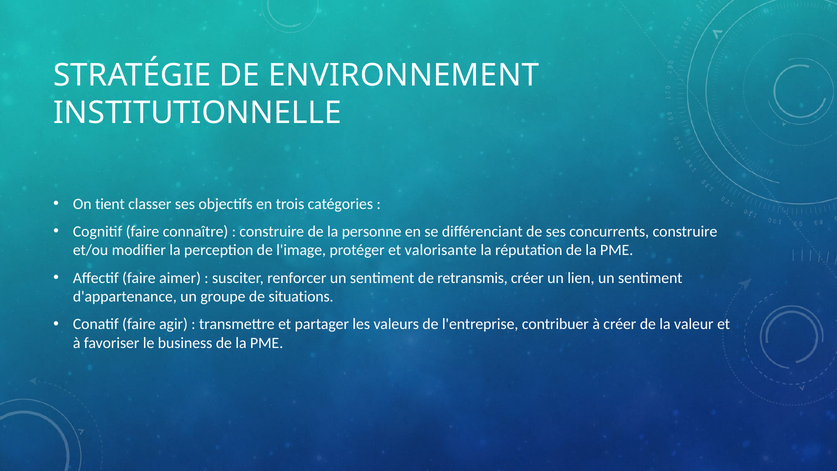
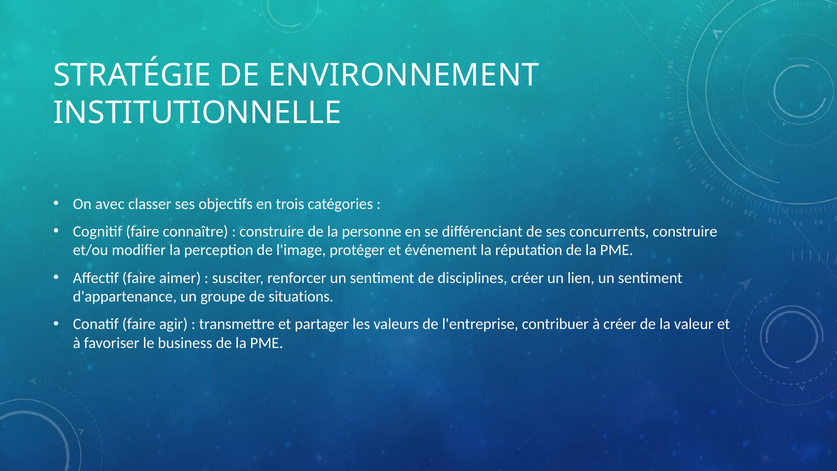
tient: tient -> avec (110, 204)
valorisante: valorisante -> événement (441, 250)
retransmis: retransmis -> disciplines (472, 278)
